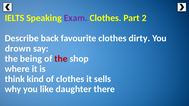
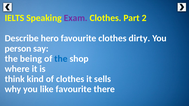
back: back -> hero (50, 38)
drown: drown -> person (18, 49)
the colour: red -> blue (61, 59)
like daughter: daughter -> favourite (74, 89)
